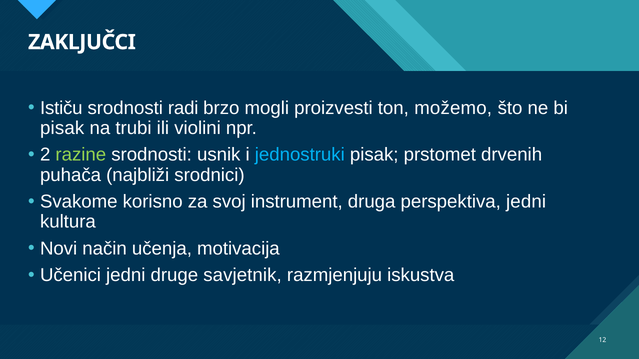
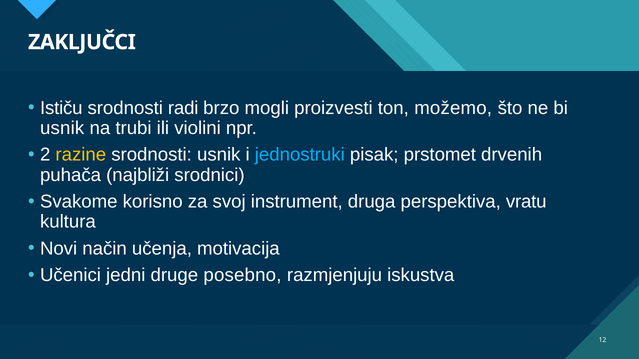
pisak: pisak -> usnik (62, 128)
razine colour: light green -> yellow (81, 155)
perspektiva jedni: jedni -> vratu (526, 202)
savjetnik: savjetnik -> posebno (242, 276)
